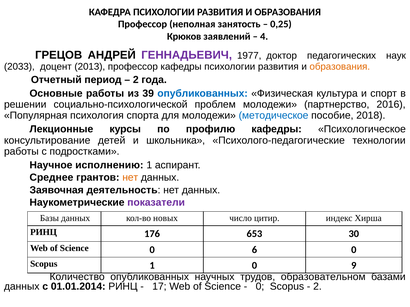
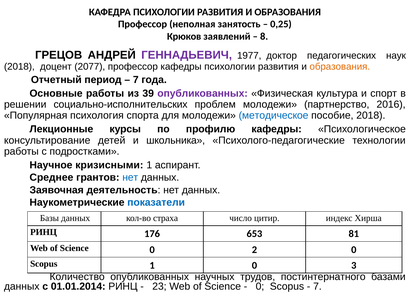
4: 4 -> 8 (264, 37)
2033: 2033 -> 2018 (19, 67)
2013: 2013 -> 2077 (90, 67)
2: 2 -> 7 (136, 80)
опубликованных colour: blue -> purple (203, 94)
социально-психологической: социально-психологической -> социально-исполнительских (121, 105)
исполнению: исполнению -> кризисными (109, 165)
нет colour: orange -> blue (130, 178)
показатели colour: purple -> blue (156, 203)
новых: новых -> страха (166, 219)
30: 30 -> 81 (354, 234)
6: 6 -> 2 (254, 250)
9: 9 -> 3 (354, 266)
образовательном: образовательном -> постинтернатного (323, 277)
17: 17 -> 23 (159, 287)
2: 2 -> 7 (317, 287)
